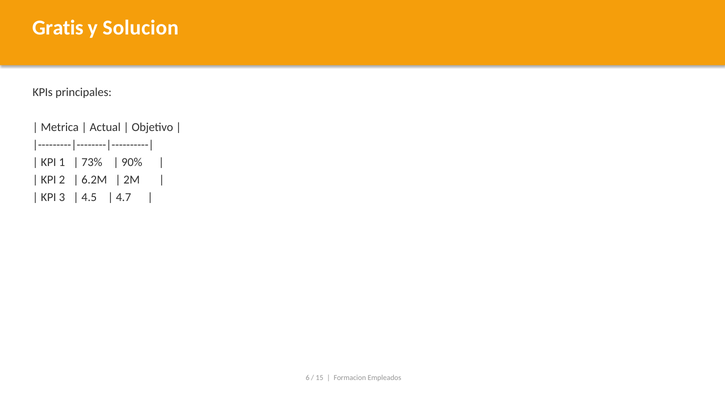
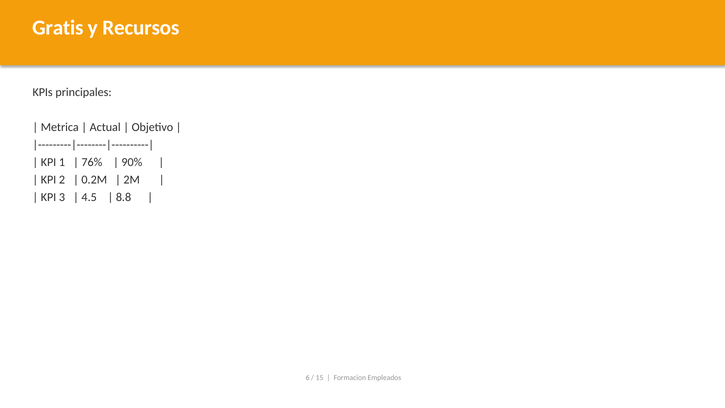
Solucion: Solucion -> Recursos (141, 28)
73%: 73% -> 76% (92, 162)
6.2M: 6.2M -> 0.2M (94, 180)
4.7: 4.7 -> 8.8 (123, 197)
